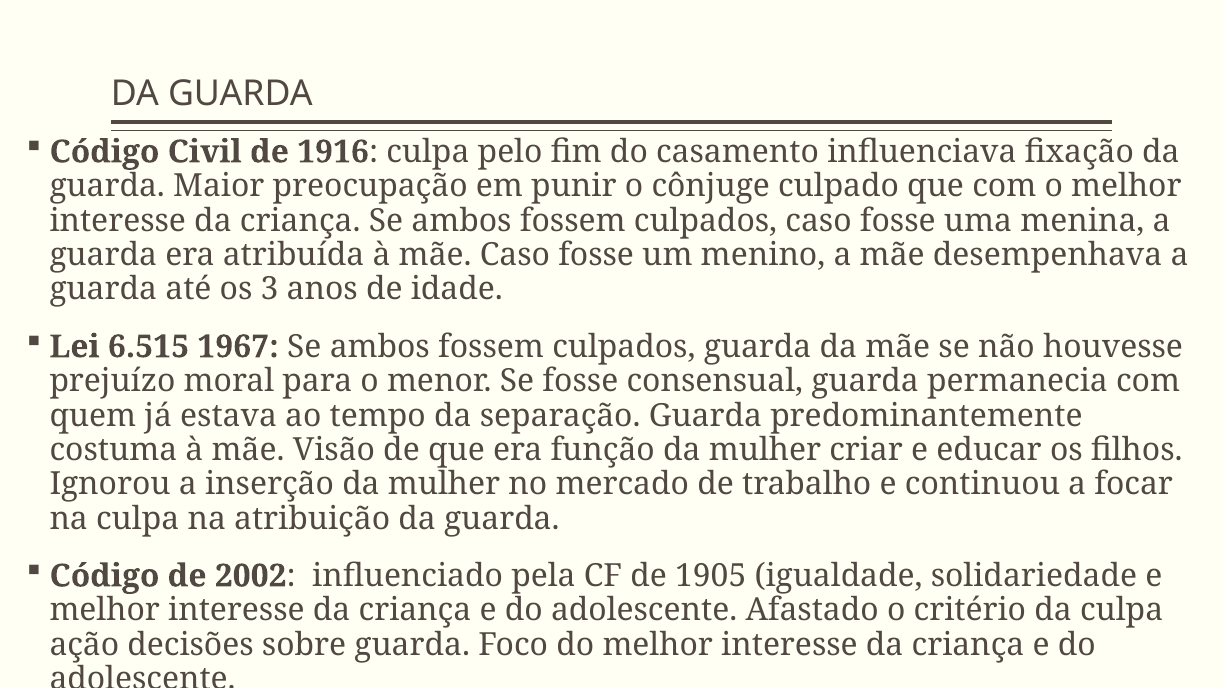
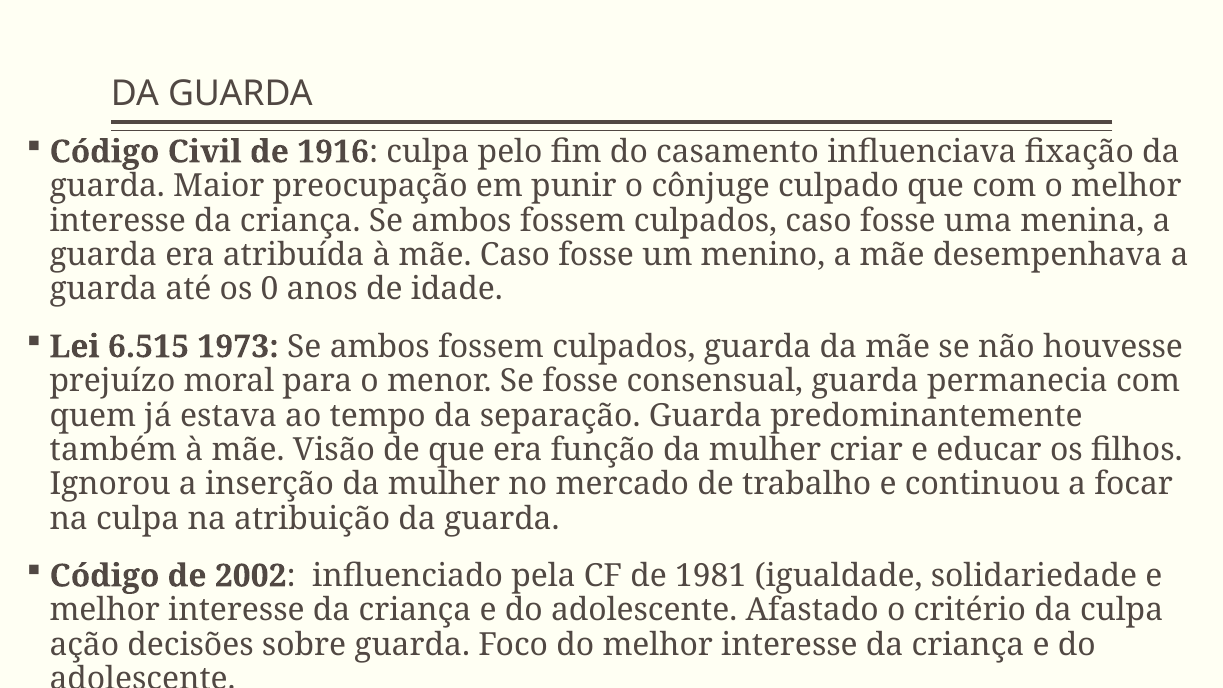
3: 3 -> 0 (270, 289)
1967: 1967 -> 1973 (238, 347)
costuma: costuma -> também (113, 450)
1905: 1905 -> 1981 (711, 576)
